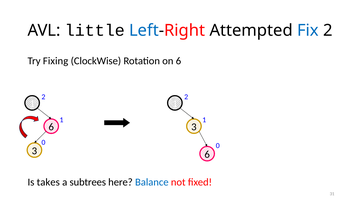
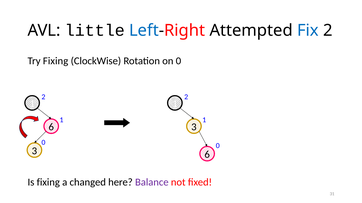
on 6: 6 -> 0 (178, 61)
Is takes: takes -> fixing (48, 183)
subtrees: subtrees -> changed (88, 183)
Balance colour: blue -> purple (152, 183)
